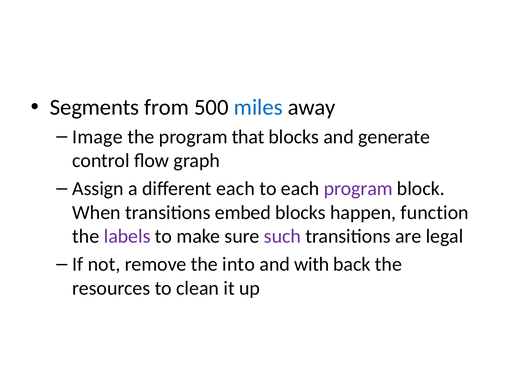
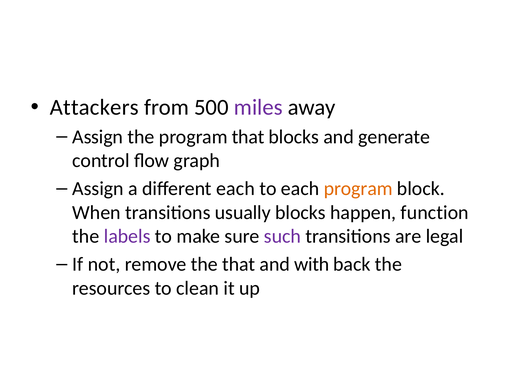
Segments: Segments -> Attackers (94, 107)
miles colour: blue -> purple (258, 107)
Image: Image -> Assign (98, 137)
program colour: purple -> orange (358, 189)
embed: embed -> usually (243, 213)
the into: into -> that (239, 264)
